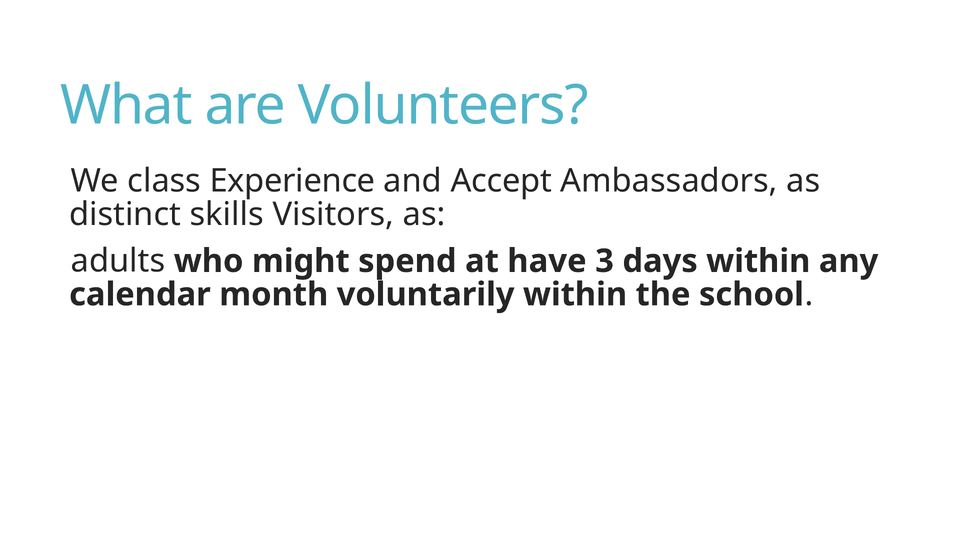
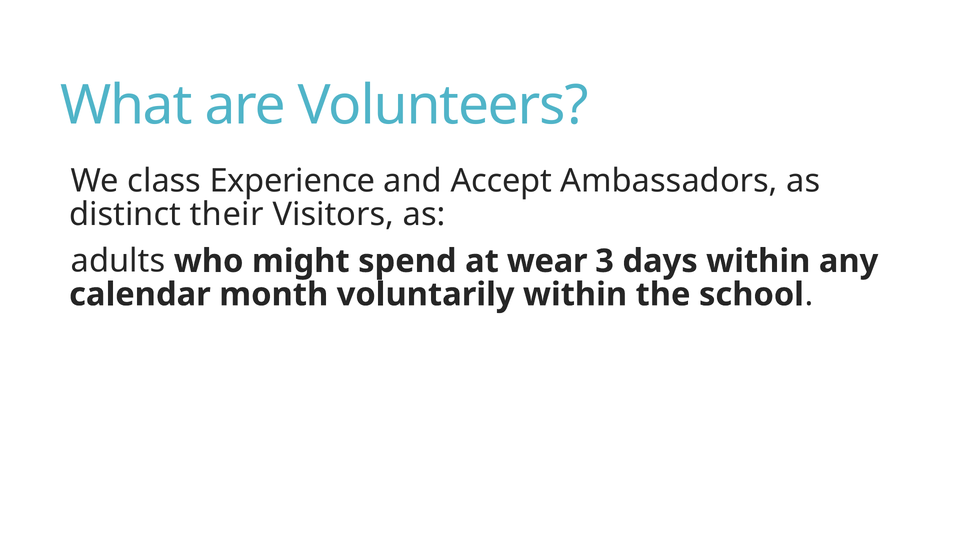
skills: skills -> their (227, 215)
have: have -> wear (547, 261)
